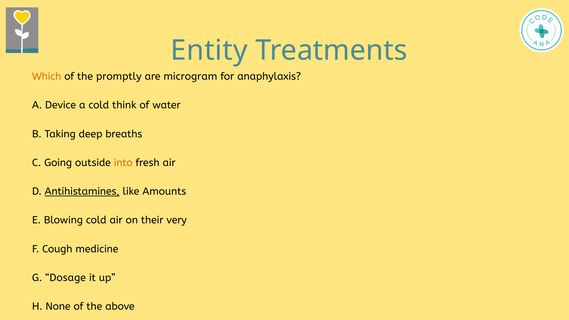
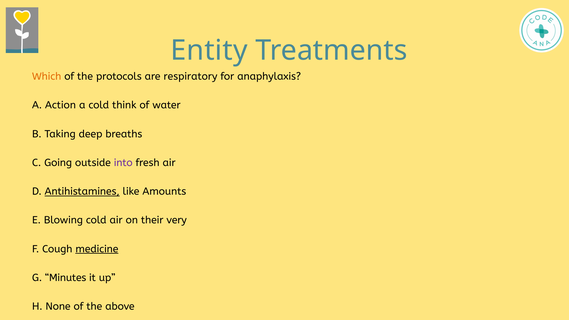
promptly: promptly -> protocols (119, 76)
microgram: microgram -> respiratory (190, 76)
Device: Device -> Action (60, 105)
into colour: orange -> purple (123, 163)
medicine underline: none -> present (97, 249)
Dosage: Dosage -> Minutes (66, 278)
